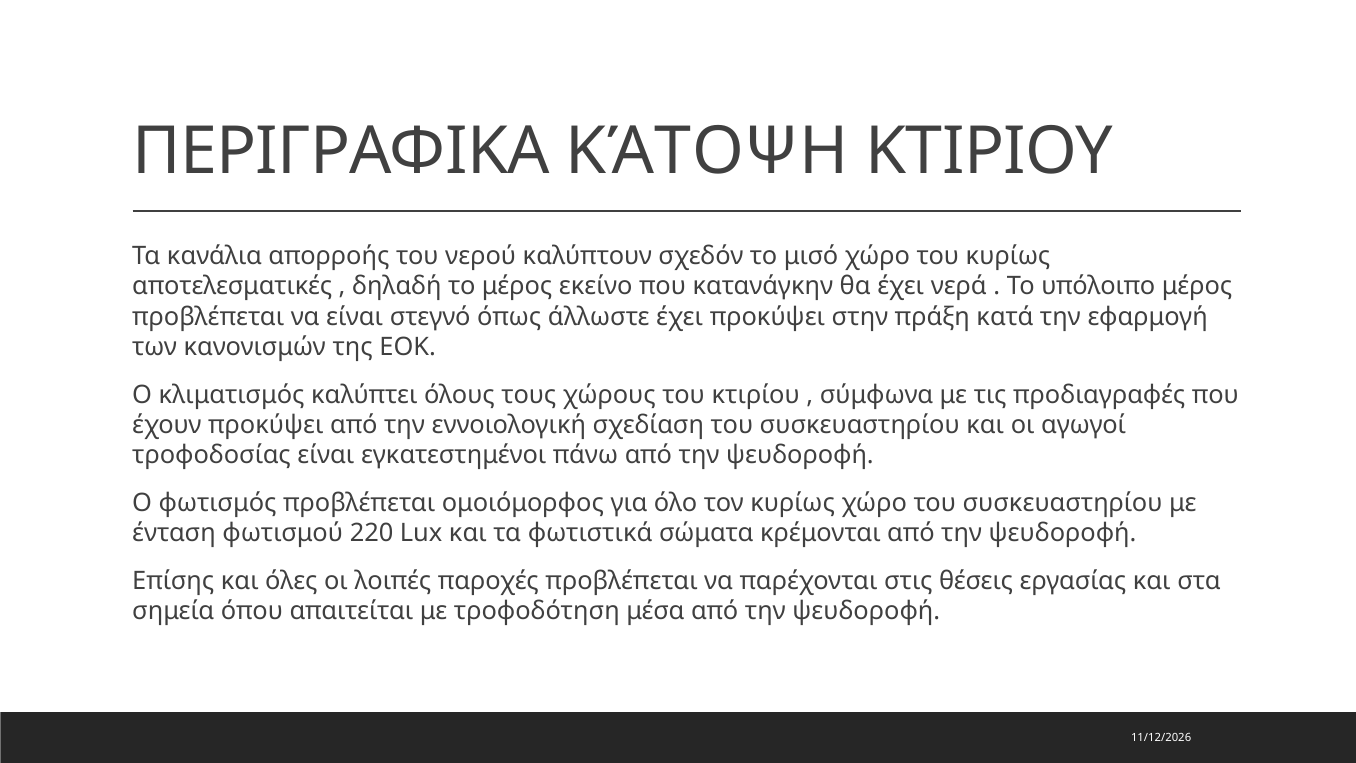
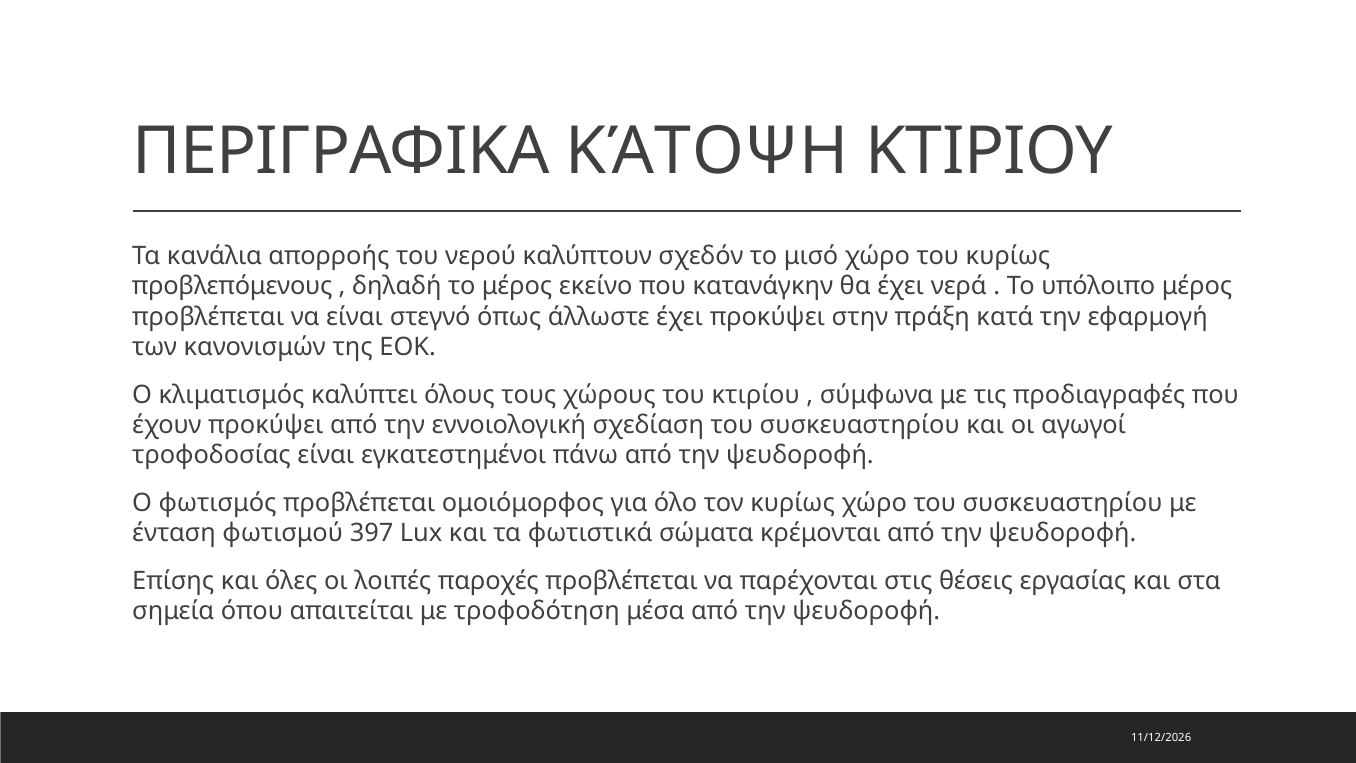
αποτελεσματικές: αποτελεσματικές -> προβλεπόμενους (232, 286)
220: 220 -> 397 (372, 533)
